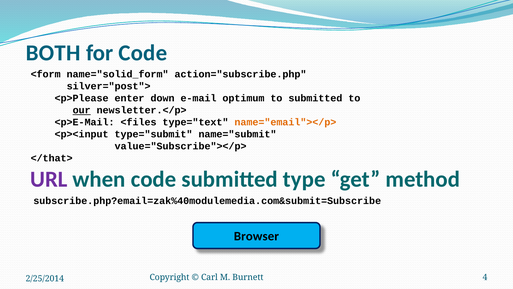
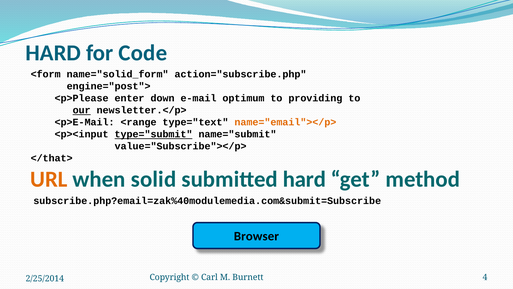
BOTH: BOTH -> HARD (53, 53)
silver="post">: silver="post"> -> engine="post"> (109, 86)
to submitted: submitted -> providing (315, 98)
<files: <files -> <range (139, 122)
type="submit underline: none -> present (154, 134)
URL colour: purple -> orange (49, 179)
when code: code -> solid (154, 179)
submitted type: type -> hard (304, 179)
